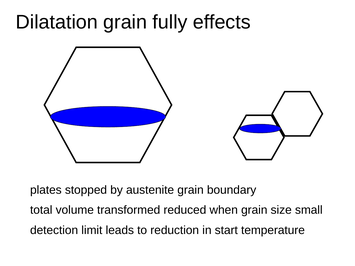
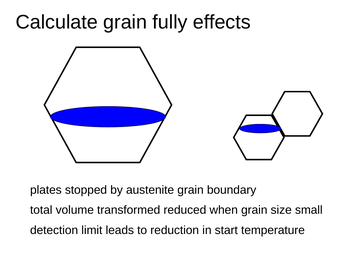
Dilatation: Dilatation -> Calculate (57, 22)
